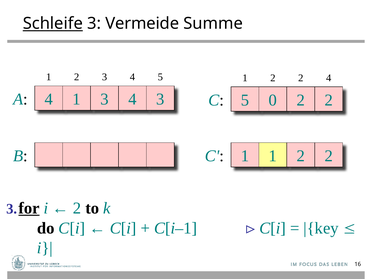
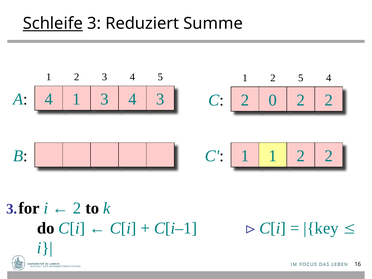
Vermeide: Vermeide -> Reduziert (142, 24)
2: 2 -> 5 (301, 78)
C 5: 5 -> 2 (245, 100)
for underline: present -> none (29, 208)
